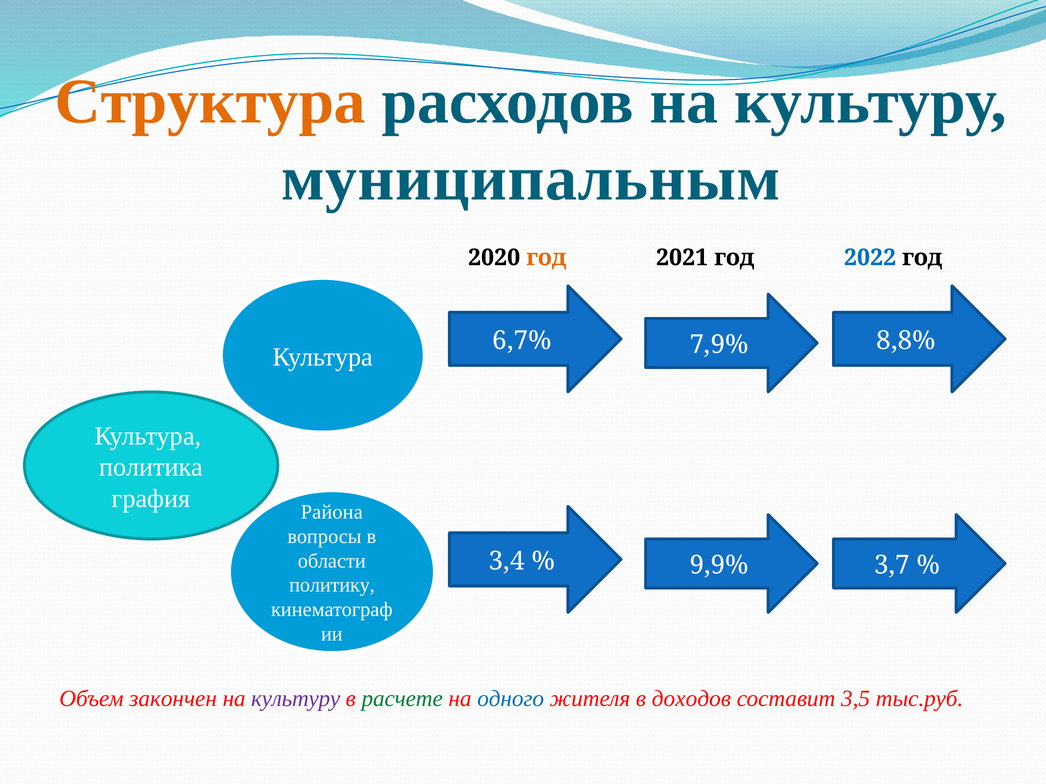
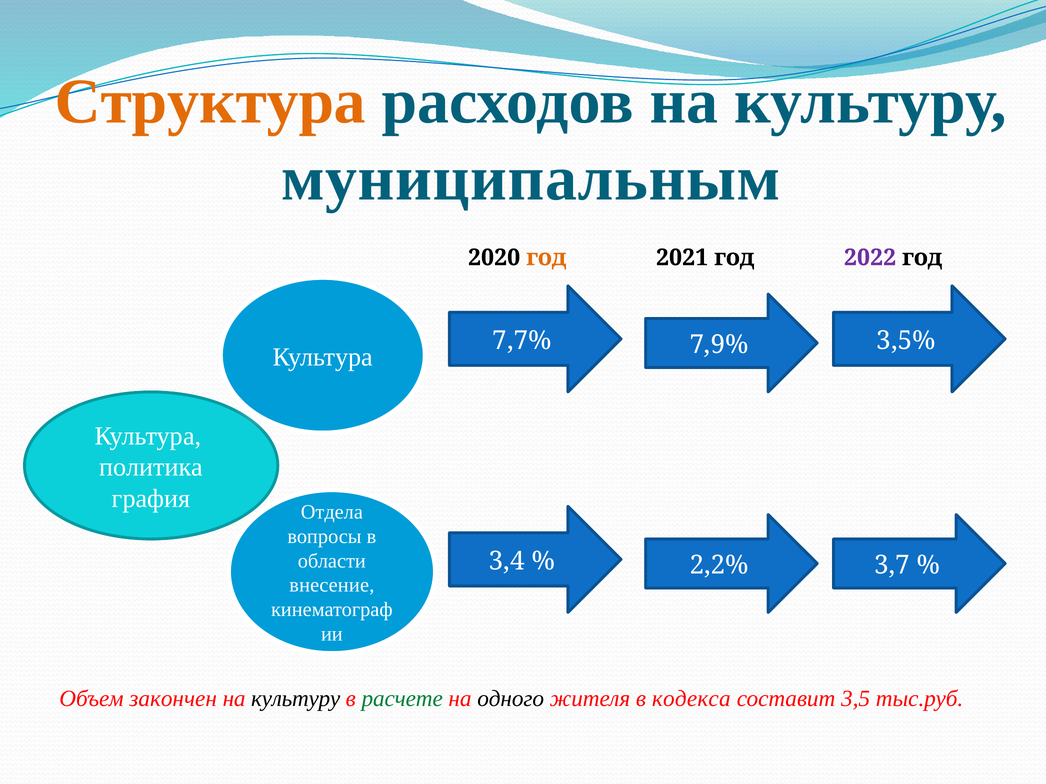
2022 colour: blue -> purple (870, 258)
6,7%: 6,7% -> 7,7% (522, 341)
8,8%: 8,8% -> 3,5% (906, 341)
Района: Района -> Отдела (332, 512)
9,9%: 9,9% -> 2,2% (719, 566)
политику: политику -> внесение (332, 586)
культуру colour: purple -> black (296, 699)
одного colour: blue -> black (511, 699)
доходов: доходов -> кодекса (691, 699)
